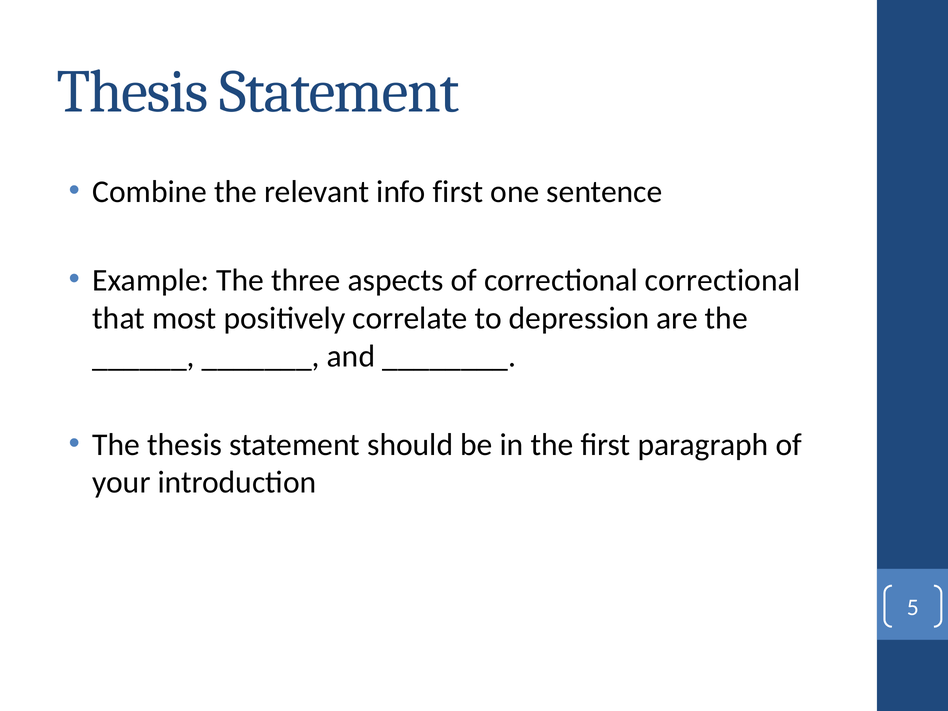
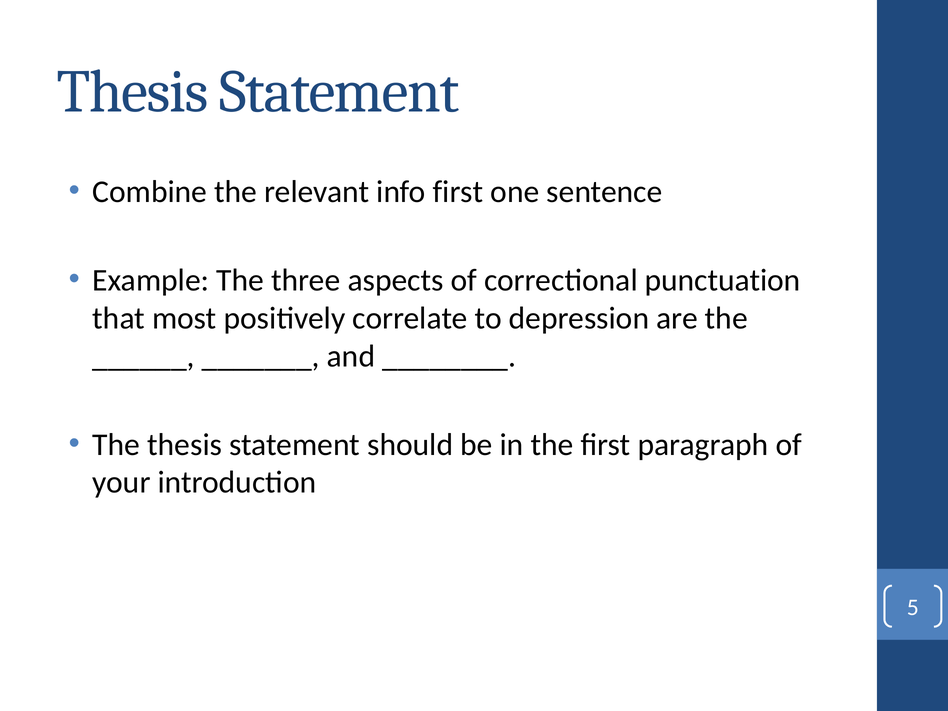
correctional correctional: correctional -> punctuation (723, 280)
